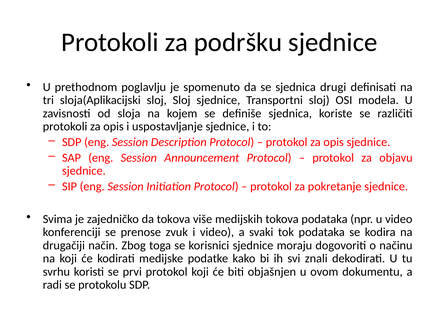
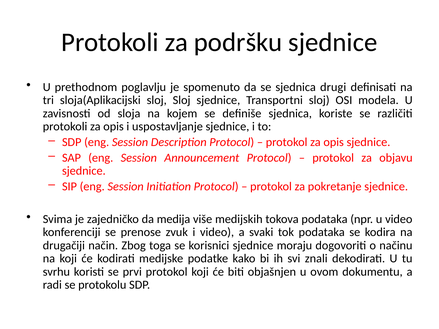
da tokova: tokova -> medija (174, 219)
